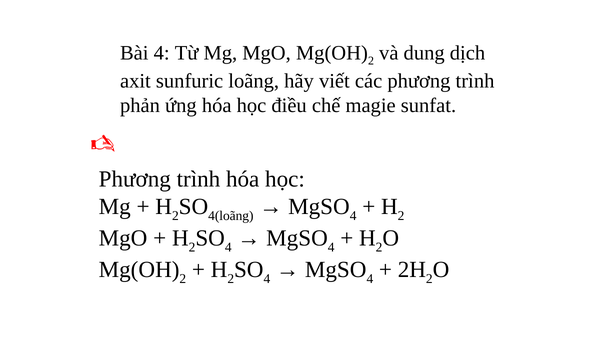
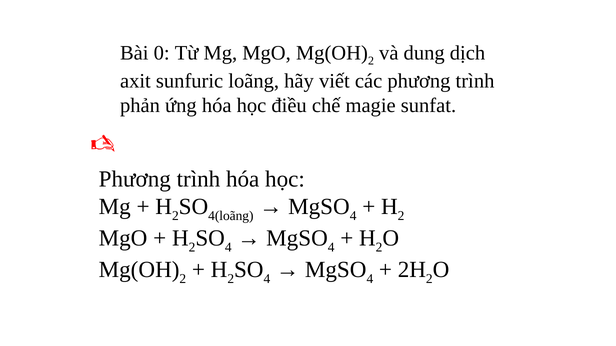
Bài 4: 4 -> 0 (162, 53)
